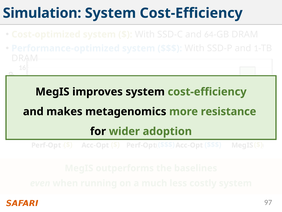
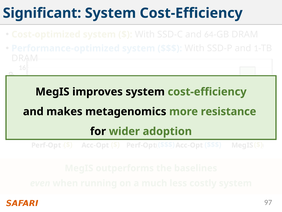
Simulation: Simulation -> Significant (42, 13)
